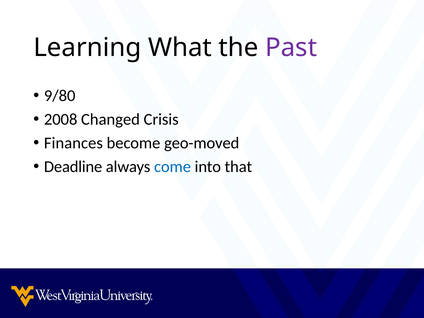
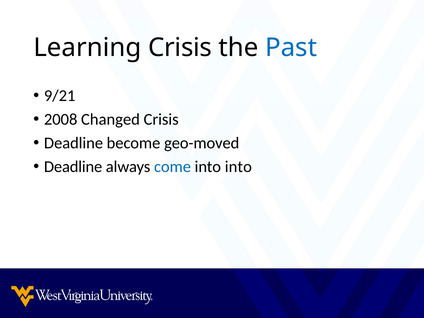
Learning What: What -> Crisis (180, 47)
Past colour: purple -> blue (291, 47)
9/80: 9/80 -> 9/21 (60, 96)
Finances: Finances -> Deadline (74, 143)
into that: that -> into (238, 167)
